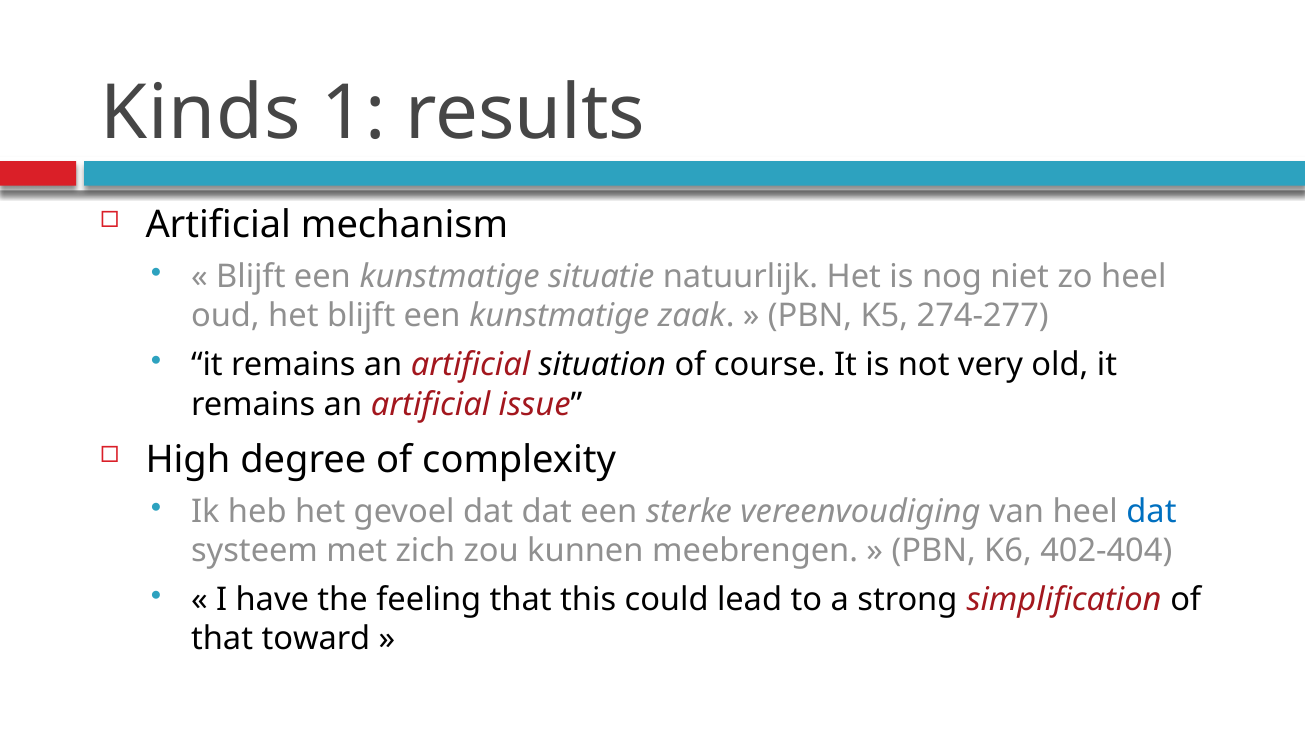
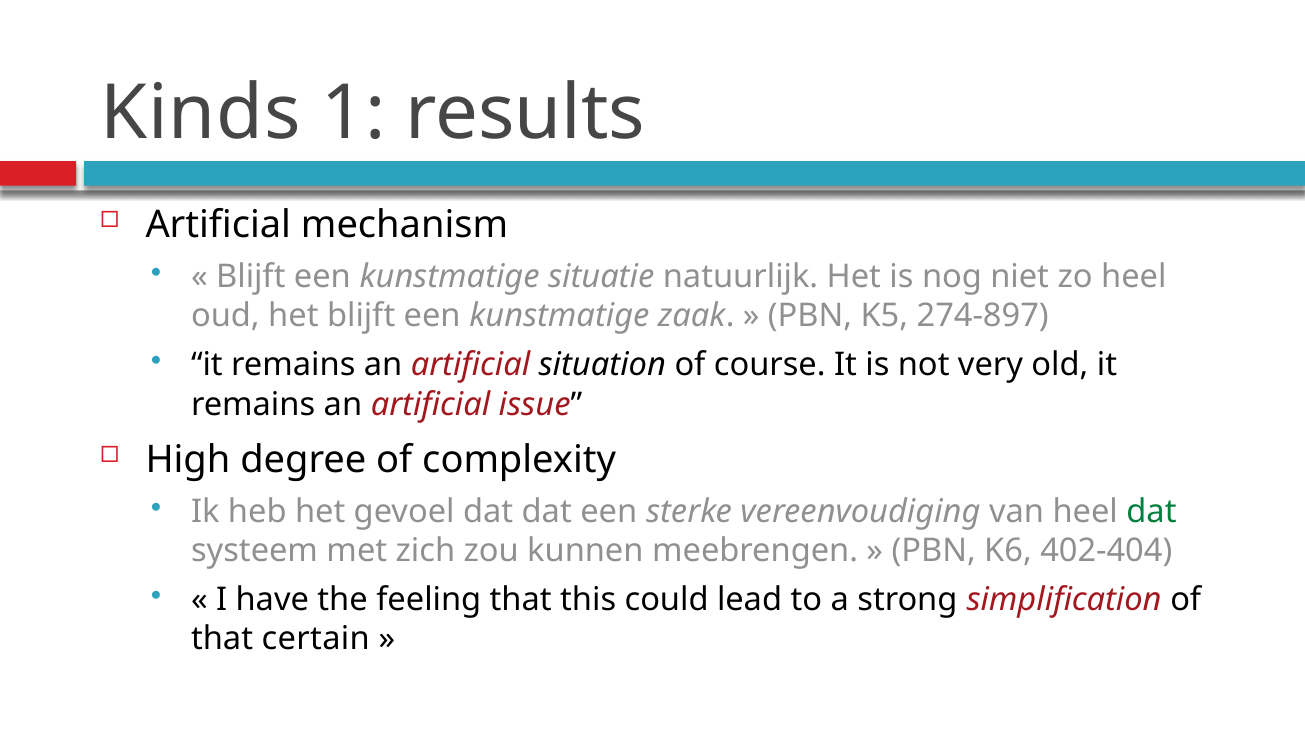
274-277: 274-277 -> 274-897 (983, 316)
dat colour: blue -> green (1151, 512)
toward: toward -> certain (316, 639)
